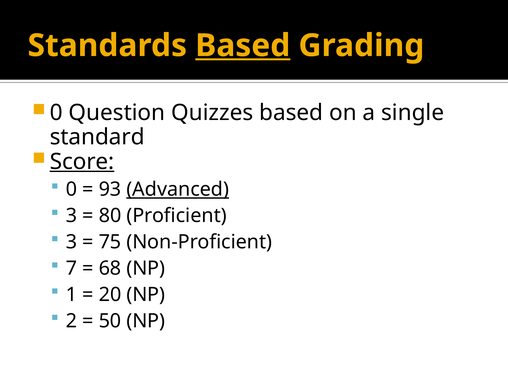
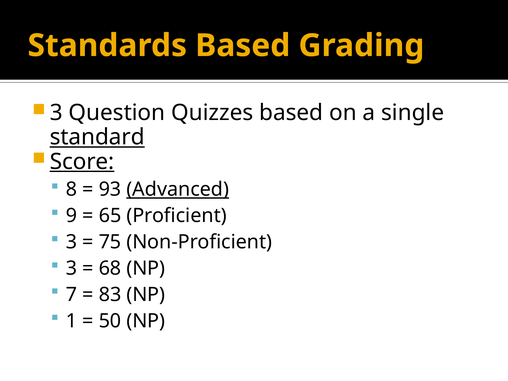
Based underline: present -> none (243, 46)
0: 0 -> 3 (56, 113)
standard underline: none -> present (97, 137)
0: 0 -> 8 (72, 189)
3: 3 -> 9 (72, 216)
80: 80 -> 65 (110, 216)
7: 7 -> 3 (72, 268)
1: 1 -> 7 (72, 295)
20: 20 -> 83 (110, 295)
2: 2 -> 1 (72, 321)
